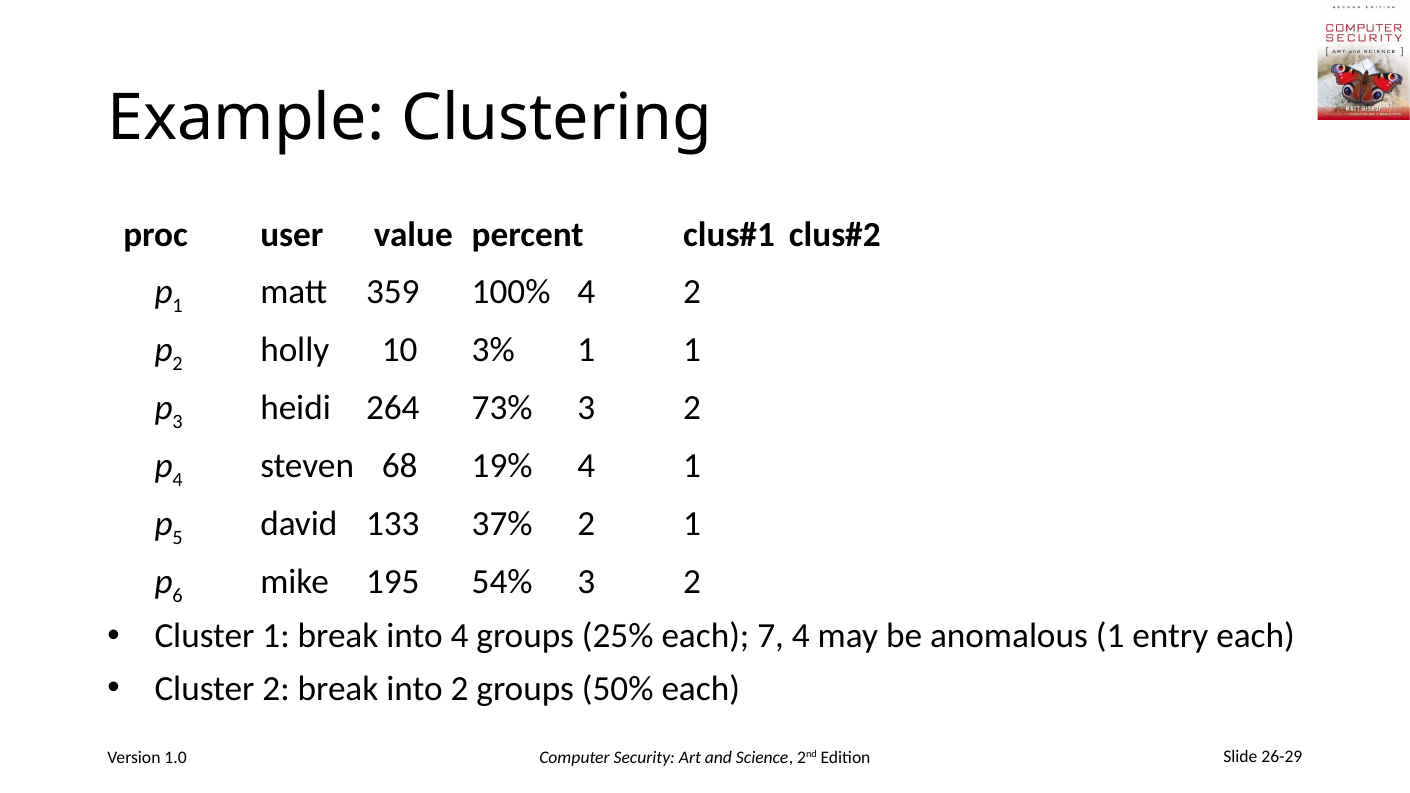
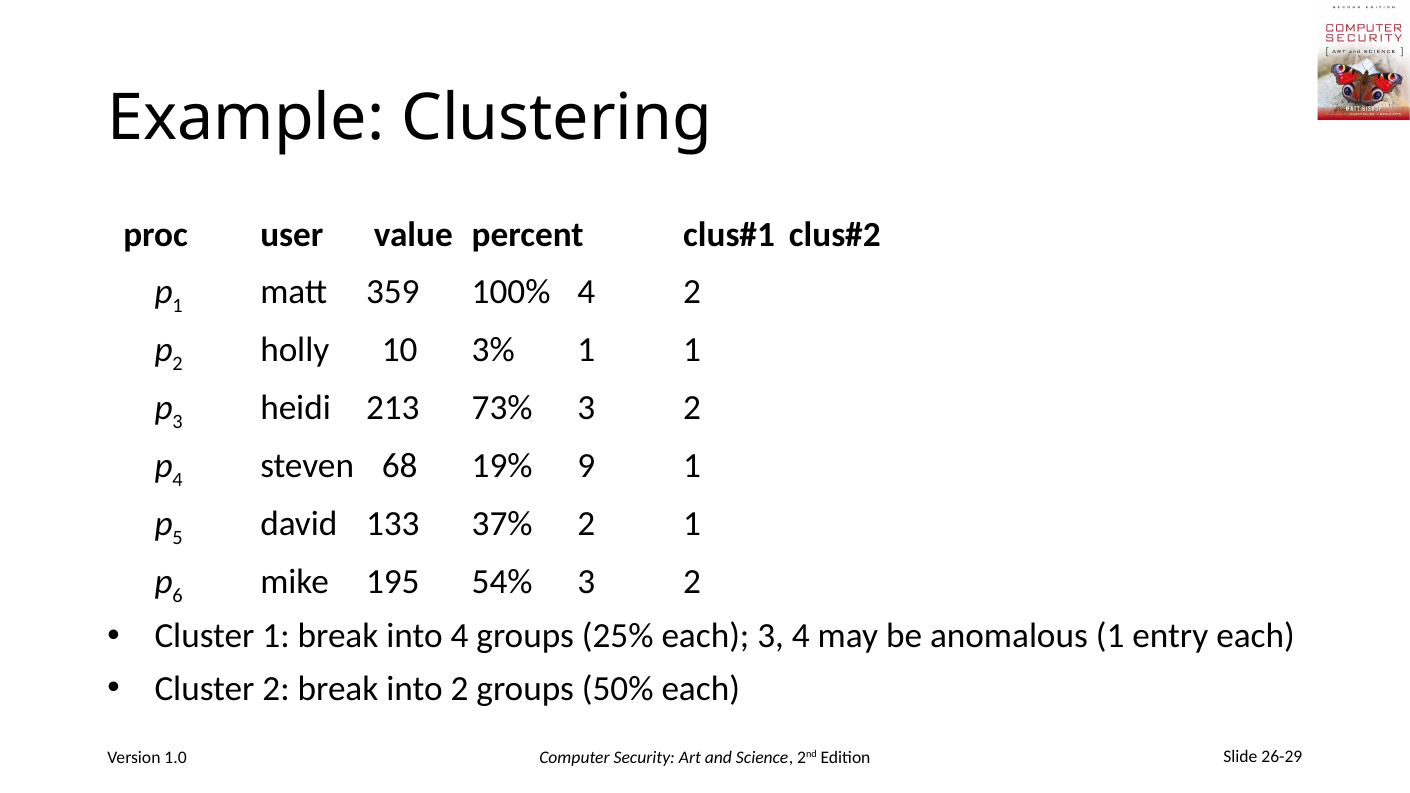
264: 264 -> 213 (393, 408)
19% 4: 4 -> 9 (586, 466)
each 7: 7 -> 3 (771, 636)
